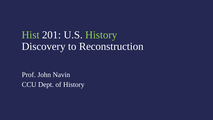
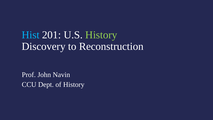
Hist colour: light green -> light blue (31, 35)
